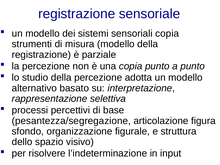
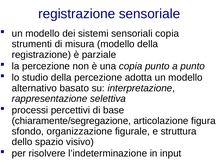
pesantezza/segregazione: pesantezza/segregazione -> chiaramente/segregazione (71, 121)
